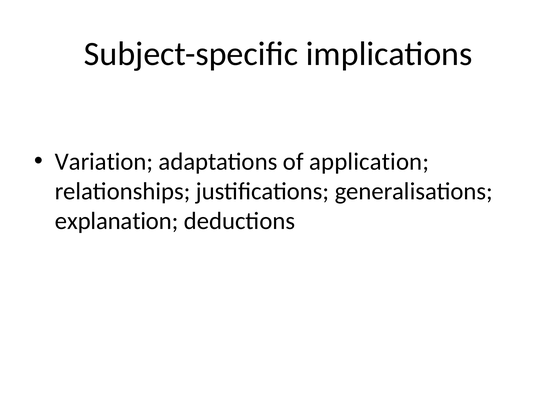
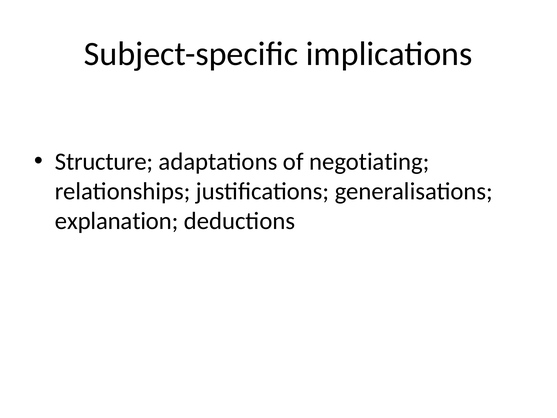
Variation: Variation -> Structure (104, 161)
application: application -> negotiating (369, 161)
